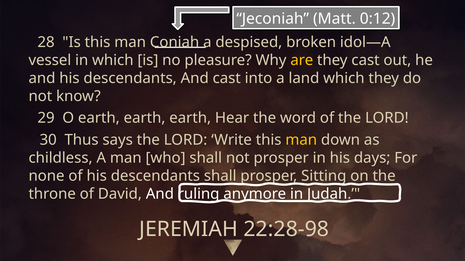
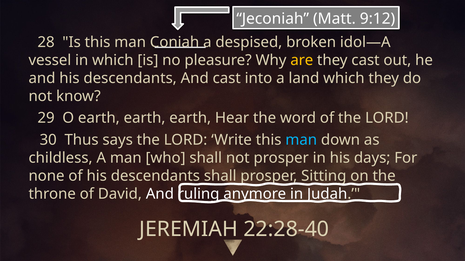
0:12: 0:12 -> 9:12 (378, 19)
man colour: yellow -> light blue (301, 140)
22:28-98: 22:28-98 -> 22:28-40 (286, 229)
